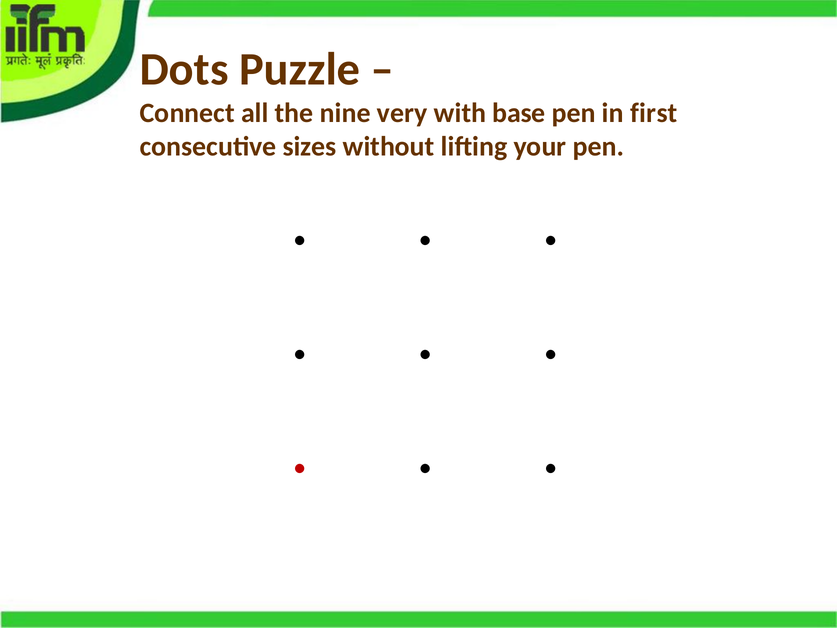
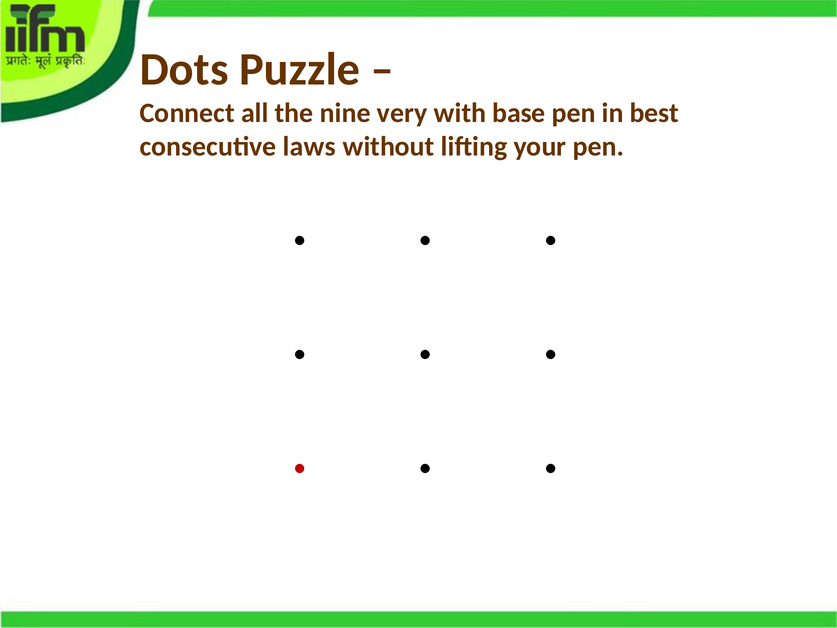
first: first -> best (654, 113)
sizes: sizes -> laws (309, 146)
